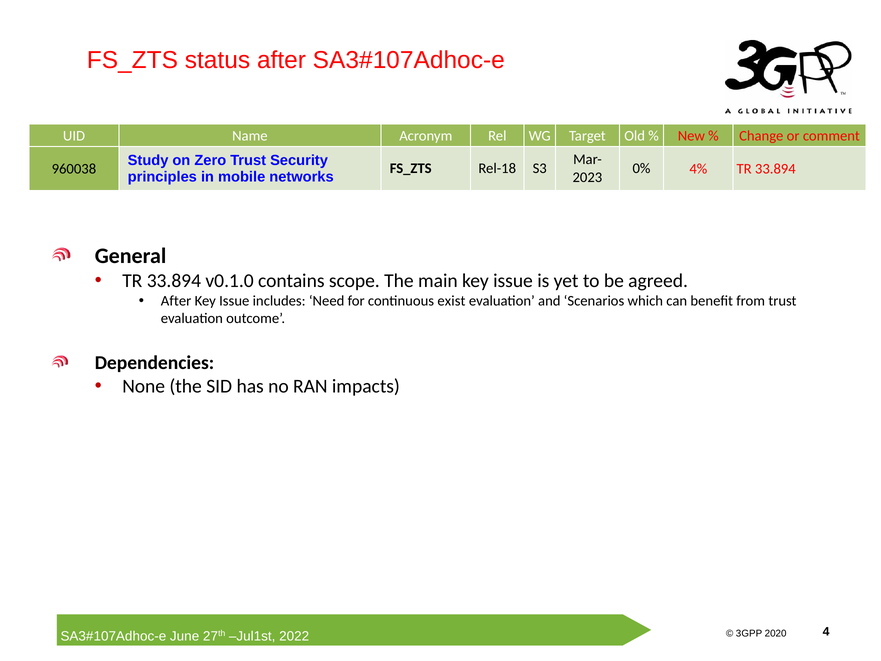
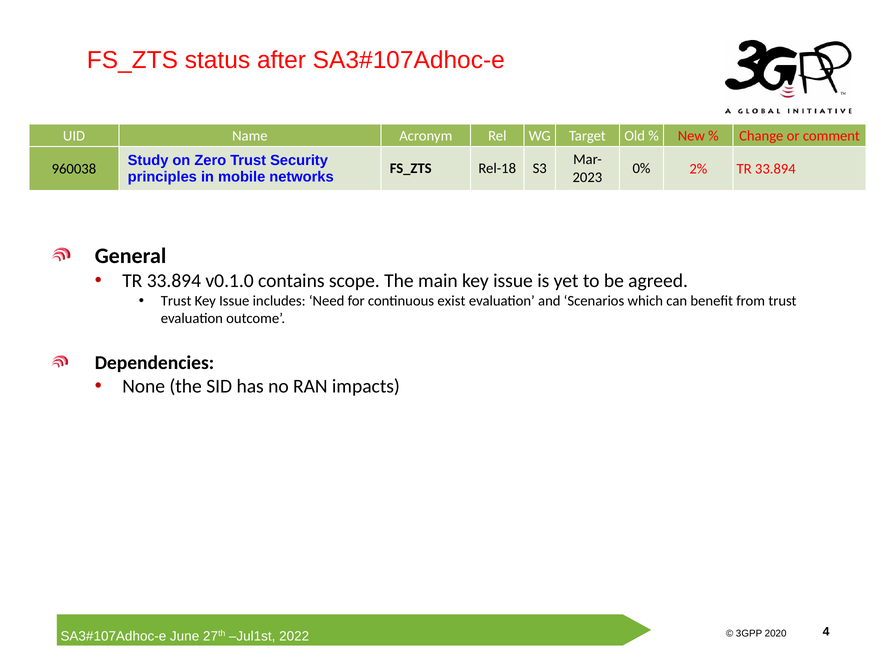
4%: 4% -> 2% (698, 169)
After: After -> Trust (176, 301)
